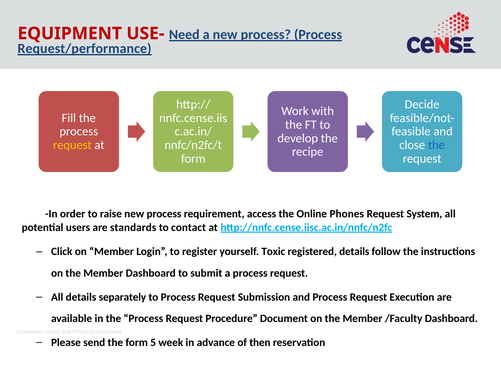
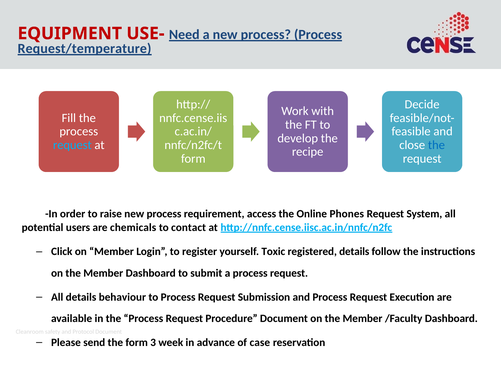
Request/performance: Request/performance -> Request/temperature (84, 49)
request colour: yellow -> light blue (72, 145)
standards: standards -> chemicals (133, 227)
separately: separately -> behaviour (122, 297)
5: 5 -> 3 (153, 342)
then: then -> case (260, 342)
